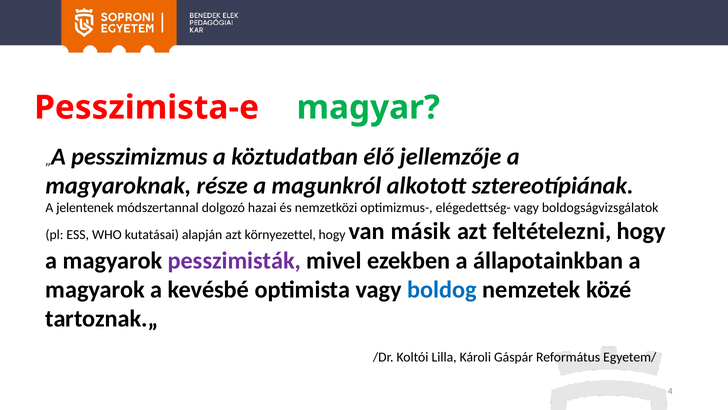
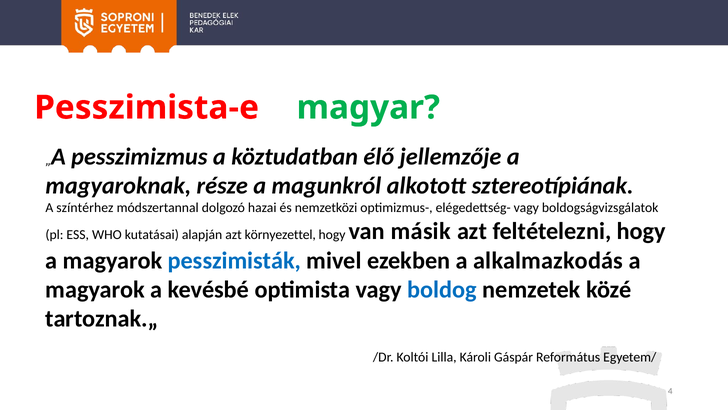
jelentenek: jelentenek -> színtérhez (85, 208)
pesszimisták colour: purple -> blue (234, 260)
állapotainkban: állapotainkban -> alkalmazkodás (548, 260)
